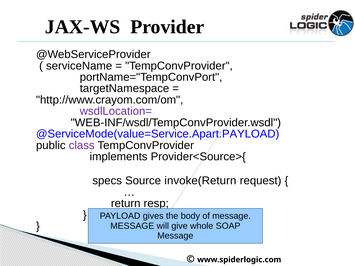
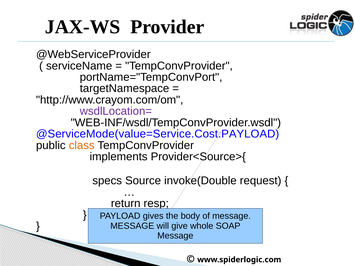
@ServiceMode(value=Service.Apart.PAYLOAD: @ServiceMode(value=Service.Apart.PAYLOAD -> @ServiceMode(value=Service.Cost.PAYLOAD (158, 134)
class colour: purple -> orange (82, 145)
invoke(Return: invoke(Return -> invoke(Double (200, 181)
